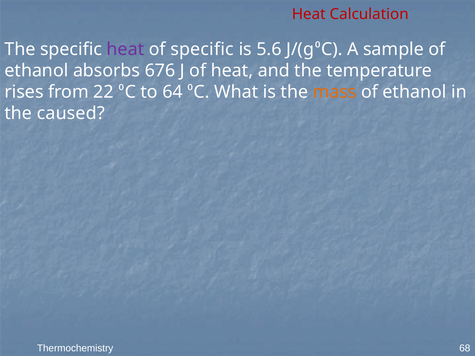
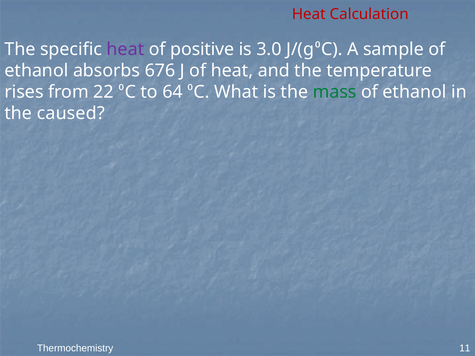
of specific: specific -> positive (202, 49)
5.6: 5.6 -> 3.0 (269, 49)
mass colour: orange -> green (335, 92)
68: 68 -> 11 (465, 349)
